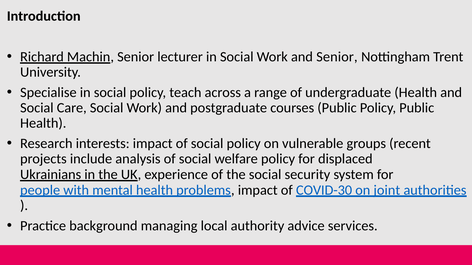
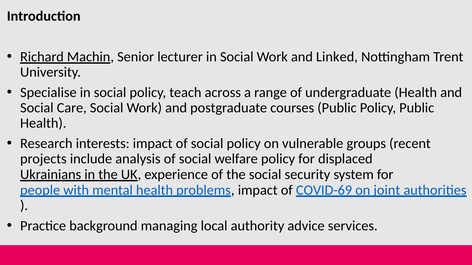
and Senior: Senior -> Linked (337, 57)
COVID-30: COVID-30 -> COVID-69 (324, 190)
